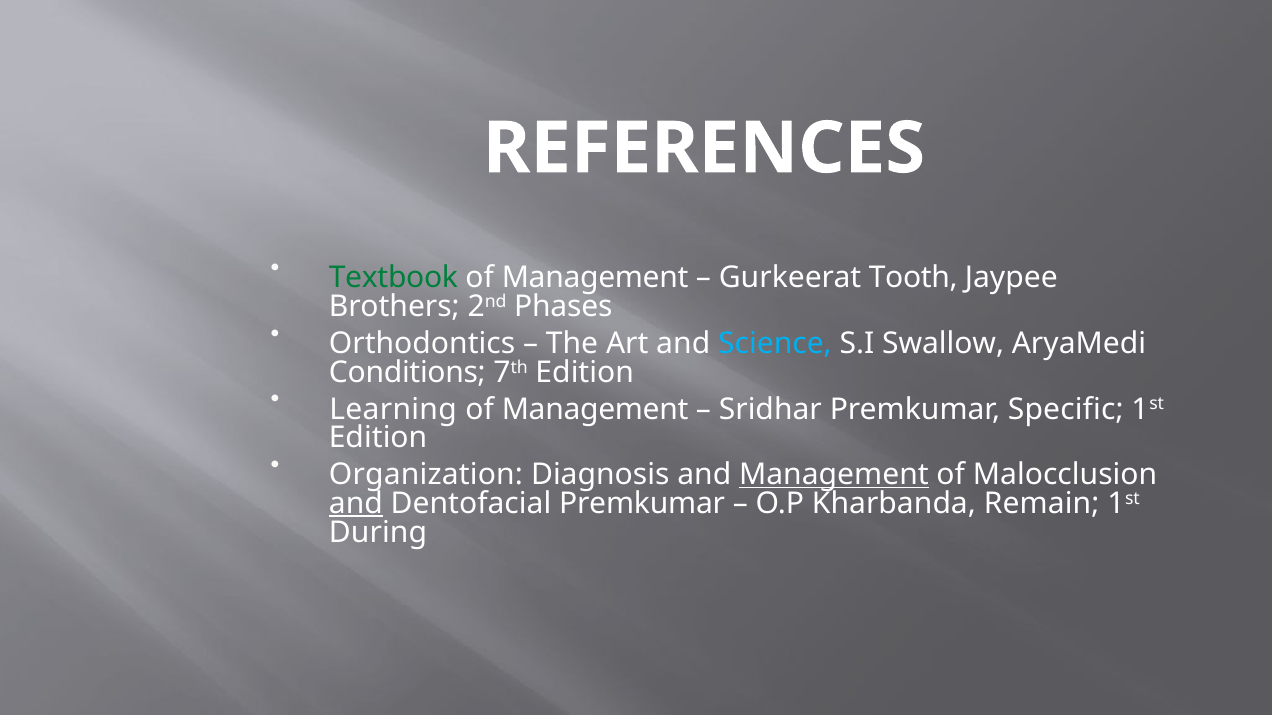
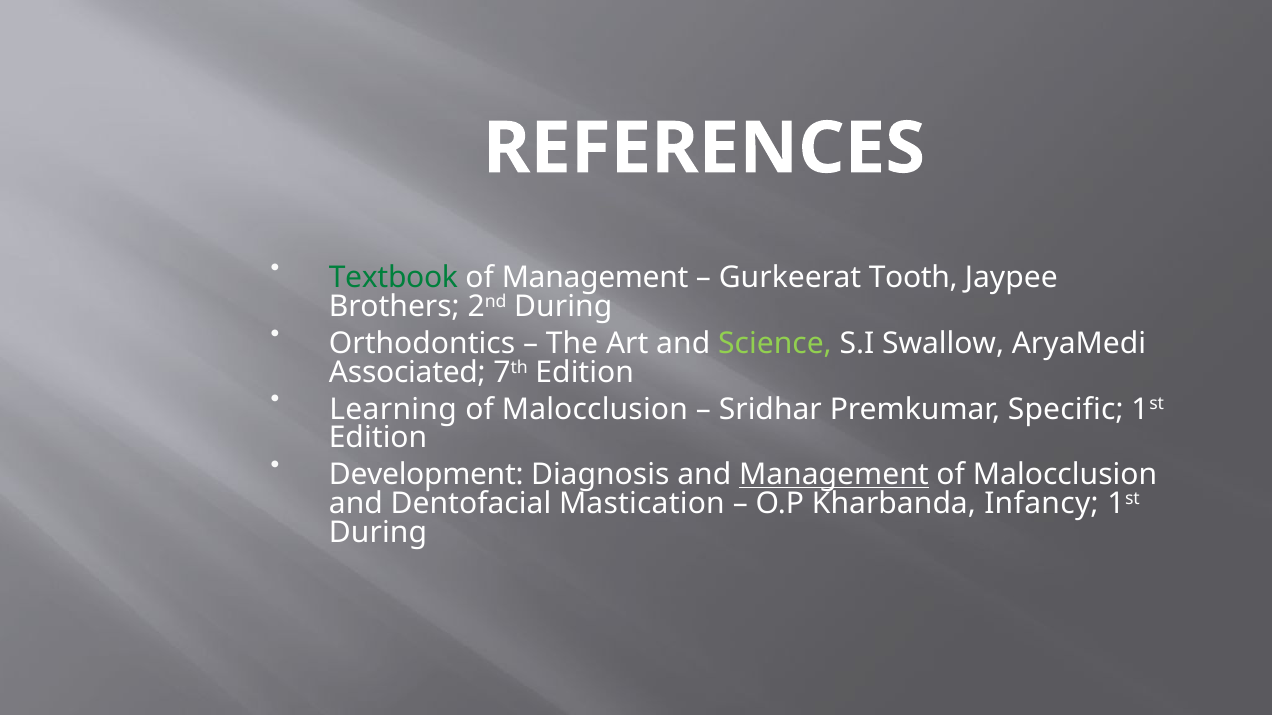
2nd Phases: Phases -> During (563, 307)
Science colour: light blue -> light green (775, 344)
Conditions: Conditions -> Associated (407, 373)
Management: Management -> Malocclusion (595, 409)
Organization: Organization -> Development (426, 475)
and underline: present -> none (356, 504)
Dentofacial Premkumar: Premkumar -> Mastication (642, 504)
Remain: Remain -> Infancy (1041, 504)
